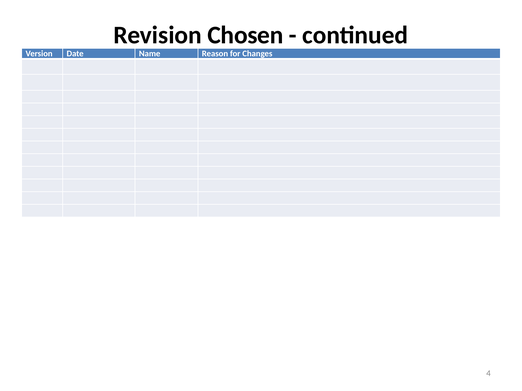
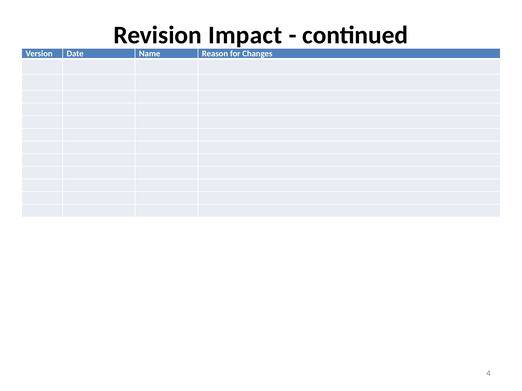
Chosen: Chosen -> Impact (245, 35)
